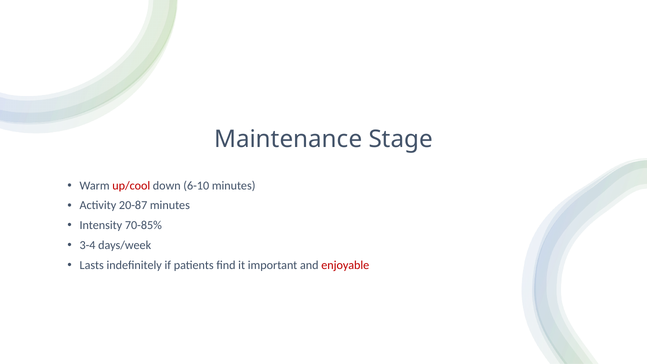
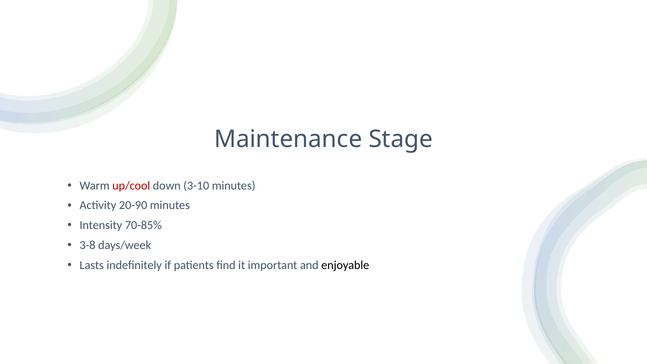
6-10: 6-10 -> 3-10 (196, 186)
20-87: 20-87 -> 20-90 (133, 205)
3-4: 3-4 -> 3-8 (88, 245)
enjoyable colour: red -> black (345, 265)
